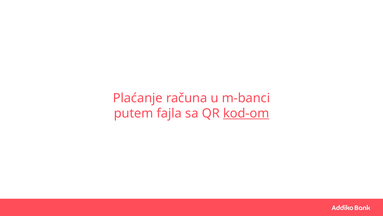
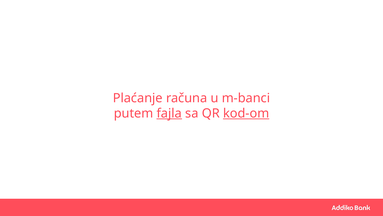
fajla underline: none -> present (169, 113)
